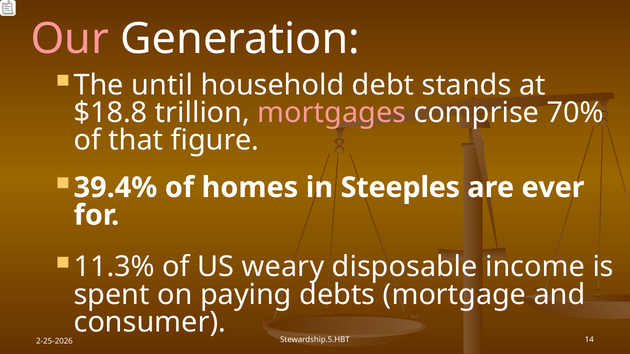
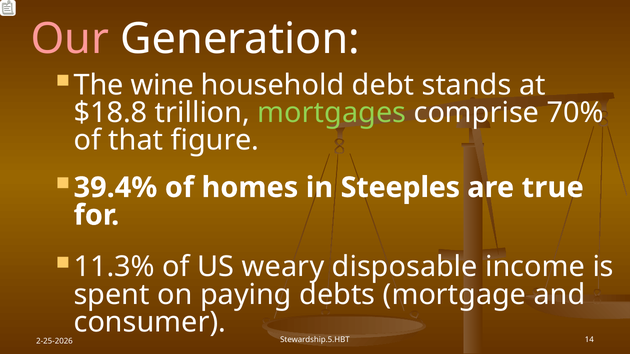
until: until -> wine (162, 85)
mortgages colour: pink -> light green (332, 113)
ever: ever -> true (553, 188)
